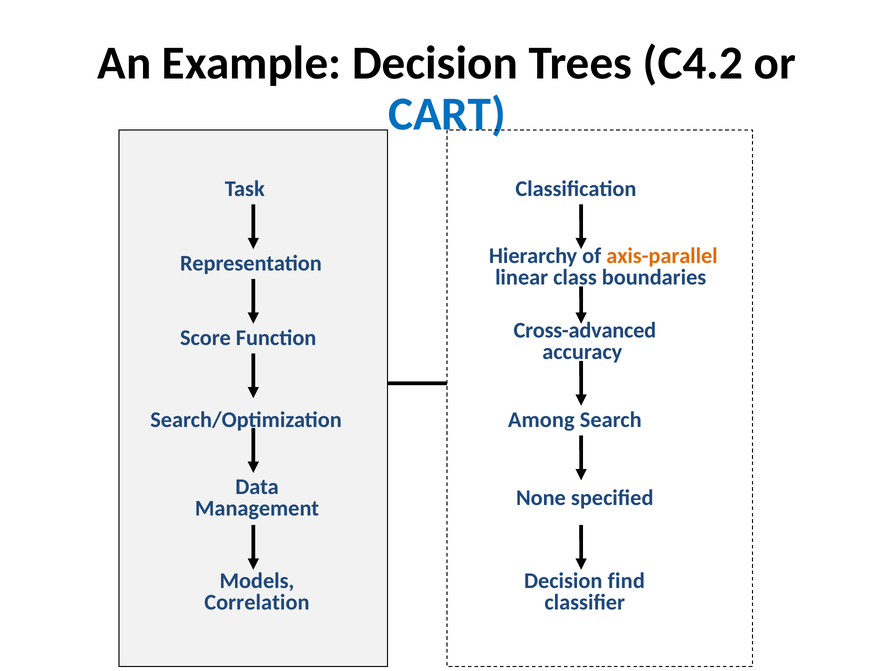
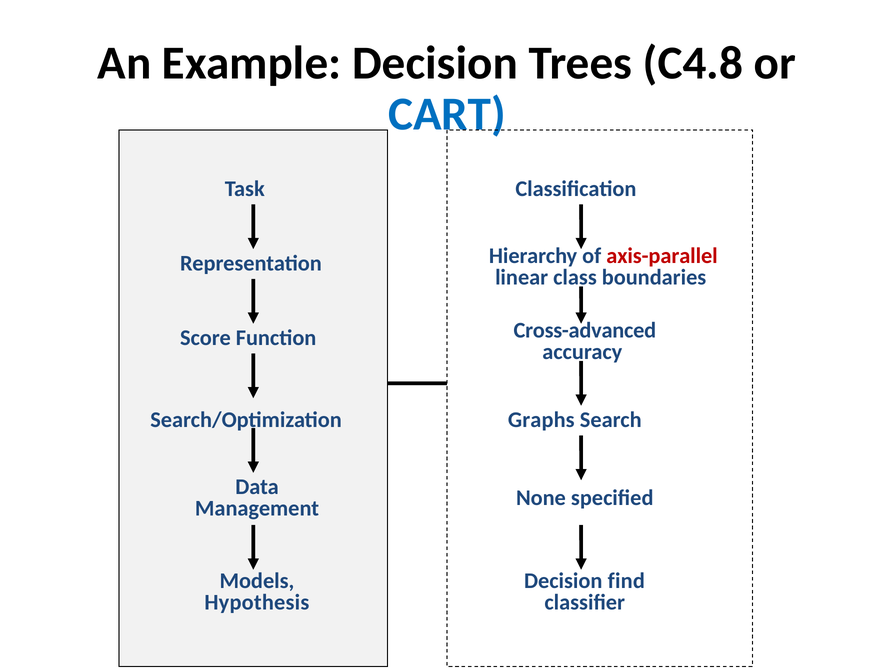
C4.2: C4.2 -> C4.8 (693, 63)
axis-parallel colour: orange -> red (662, 256)
Among: Among -> Graphs (541, 420)
Correlation: Correlation -> Hypothesis (257, 602)
